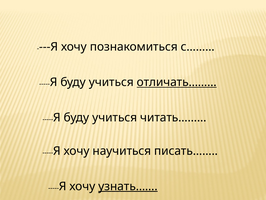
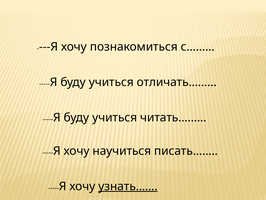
отличать……… underline: present -> none (177, 82)
